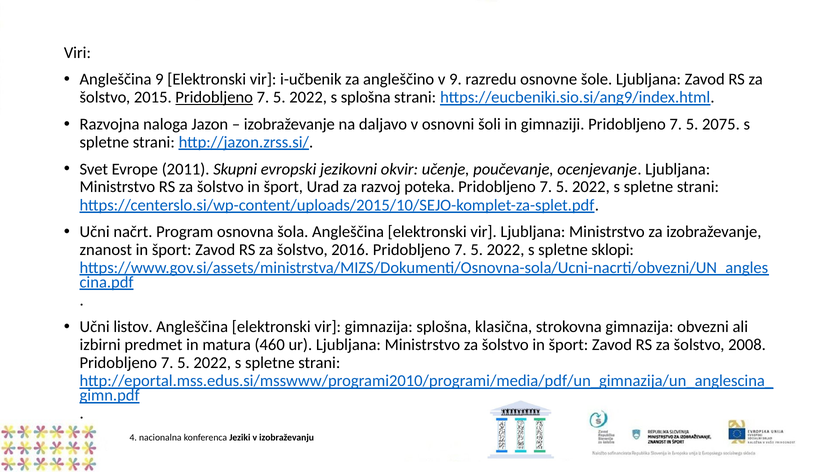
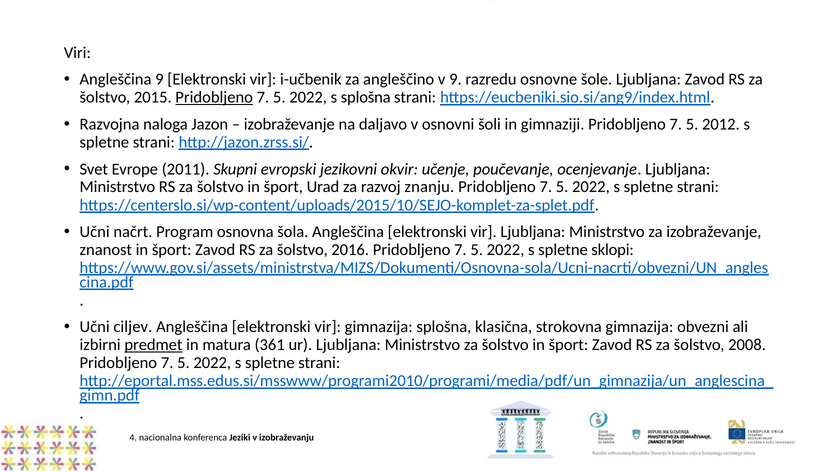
2075: 2075 -> 2012 (721, 124)
poteka: poteka -> znanju (429, 187)
listov: listov -> ciljev (133, 327)
predmet underline: none -> present (153, 344)
460: 460 -> 361 (270, 344)
